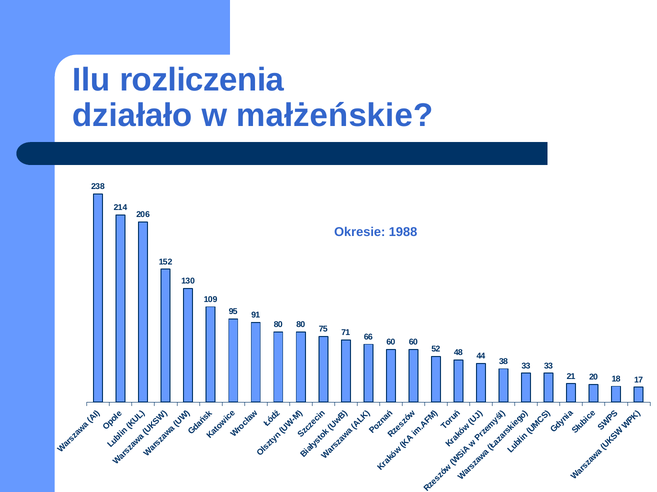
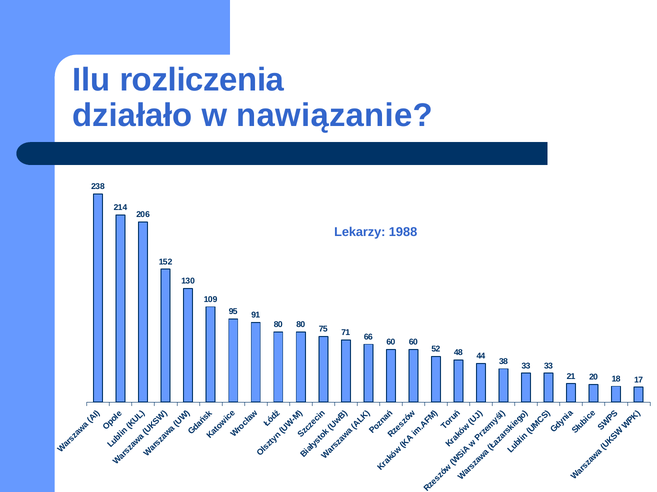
małżeńskie: małżeńskie -> nawiązanie (335, 116)
Okresie: Okresie -> Lekarzy (360, 232)
